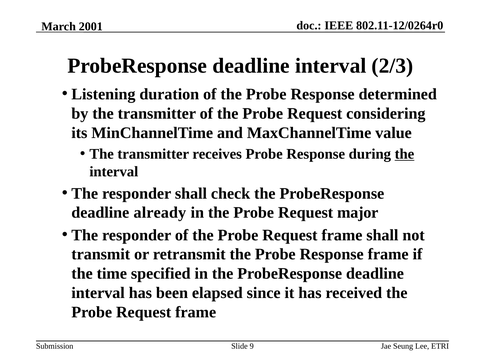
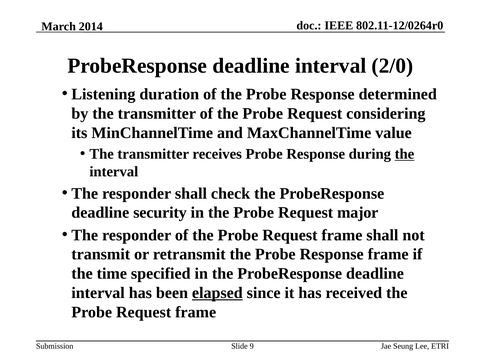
2001: 2001 -> 2014 (91, 26)
2/3: 2/3 -> 2/0 (392, 66)
already: already -> security (160, 213)
elapsed underline: none -> present (217, 293)
